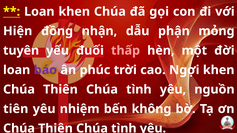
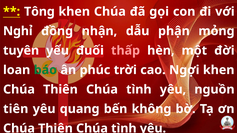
Loan: Loan -> Tông (39, 12)
Hiện: Hiện -> Nghỉ (18, 31)
báo colour: purple -> green (45, 70)
nhiệm: nhiệm -> quang (80, 109)
